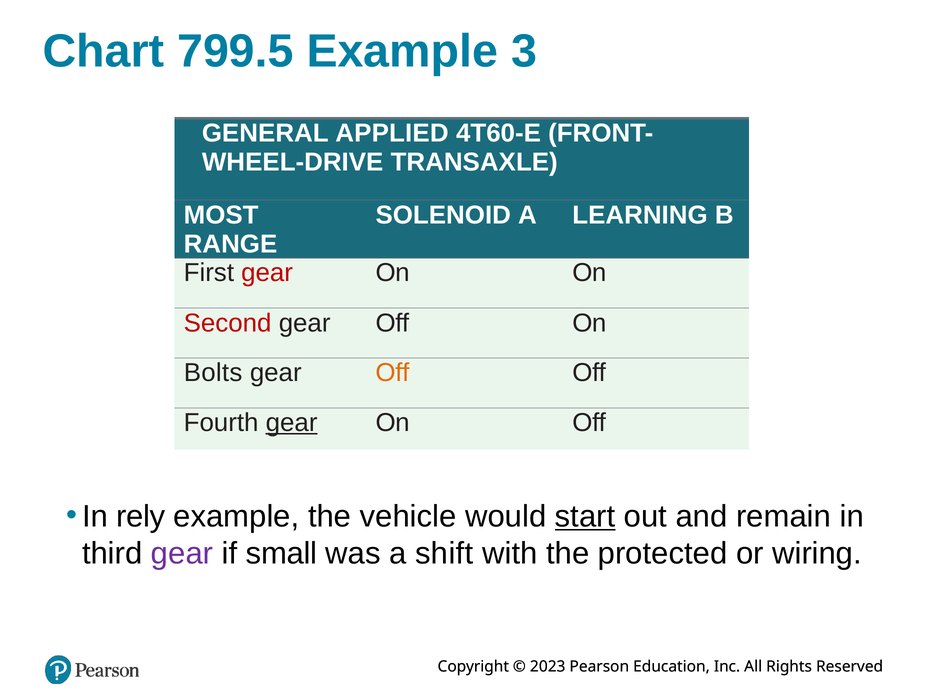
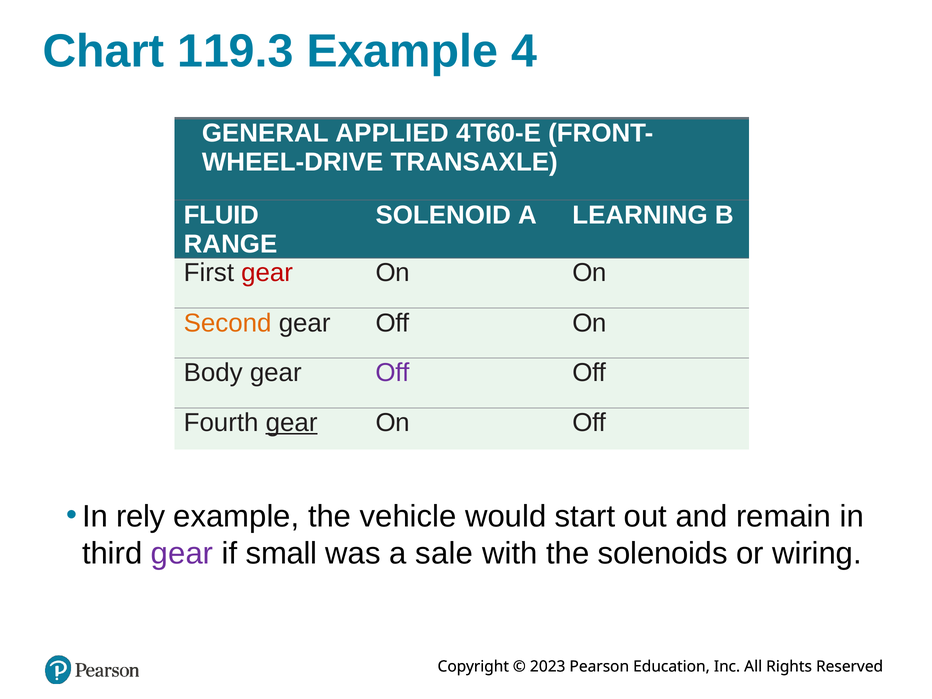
799.5: 799.5 -> 119.3 (235, 51)
3: 3 -> 4 (524, 51)
MOST: MOST -> FLUID (221, 215)
Second colour: red -> orange (228, 323)
Bolts: Bolts -> Body (213, 373)
Off colour: orange -> purple (392, 373)
start underline: present -> none (585, 516)
shift: shift -> sale (444, 554)
protected: protected -> solenoids (663, 554)
